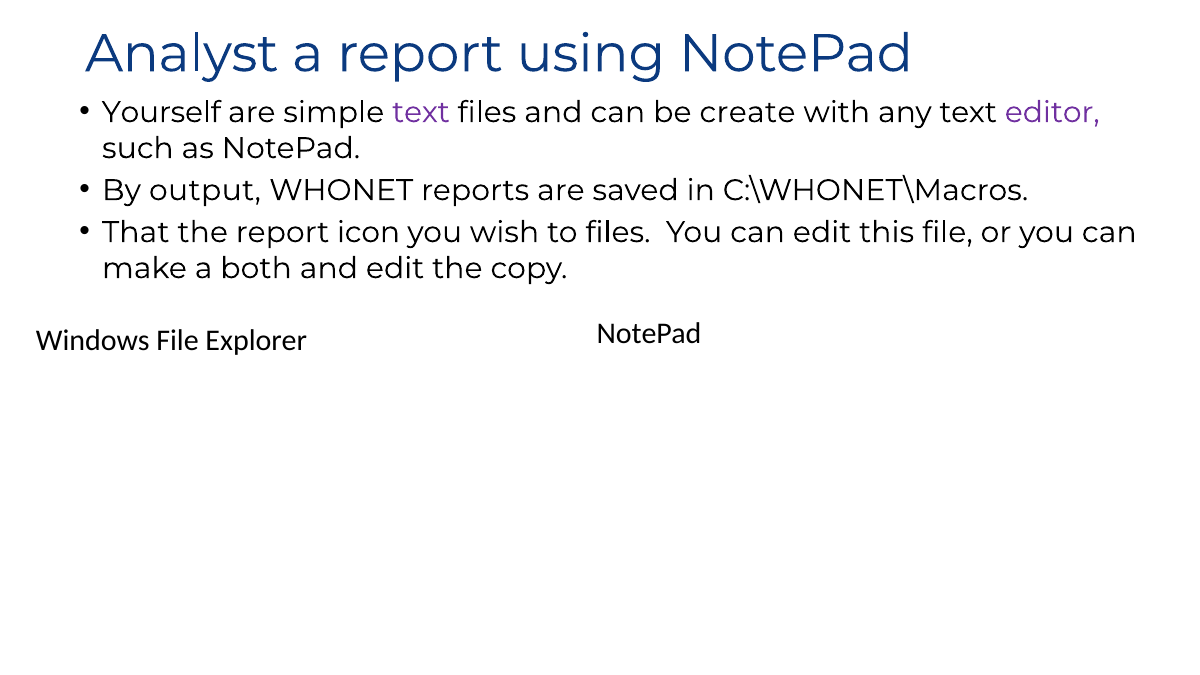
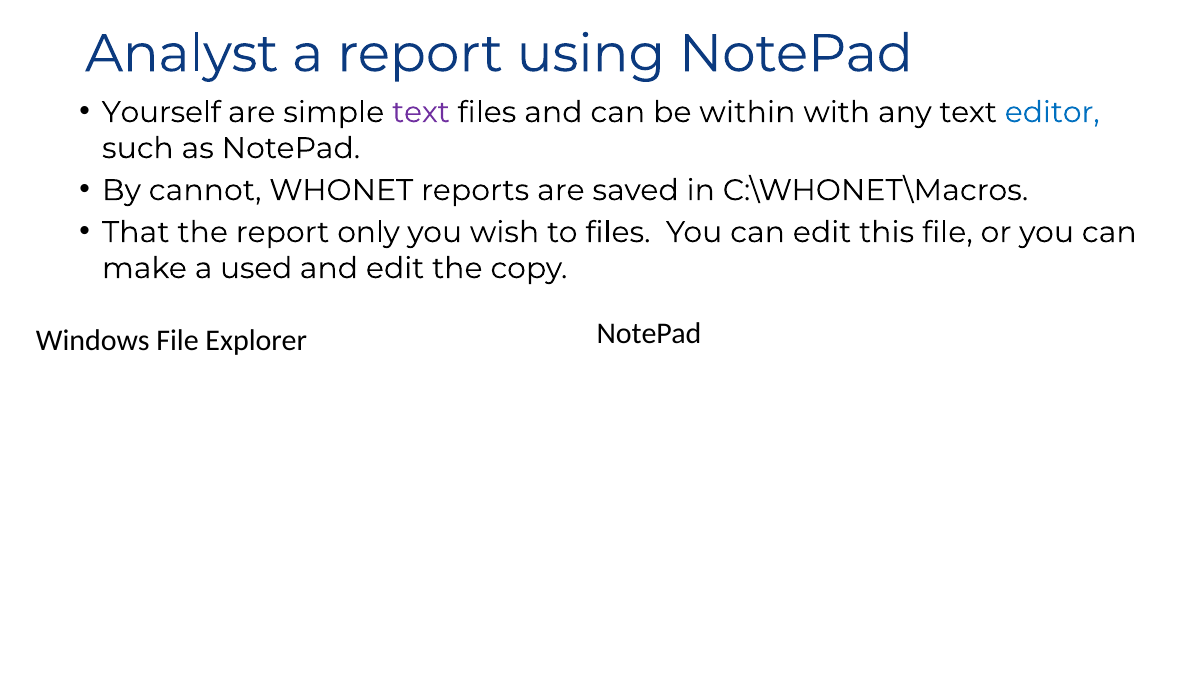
create: create -> within (747, 112)
editor colour: purple -> blue (1052, 112)
output: output -> cannot (205, 190)
icon: icon -> only (368, 232)
both: both -> used (256, 268)
